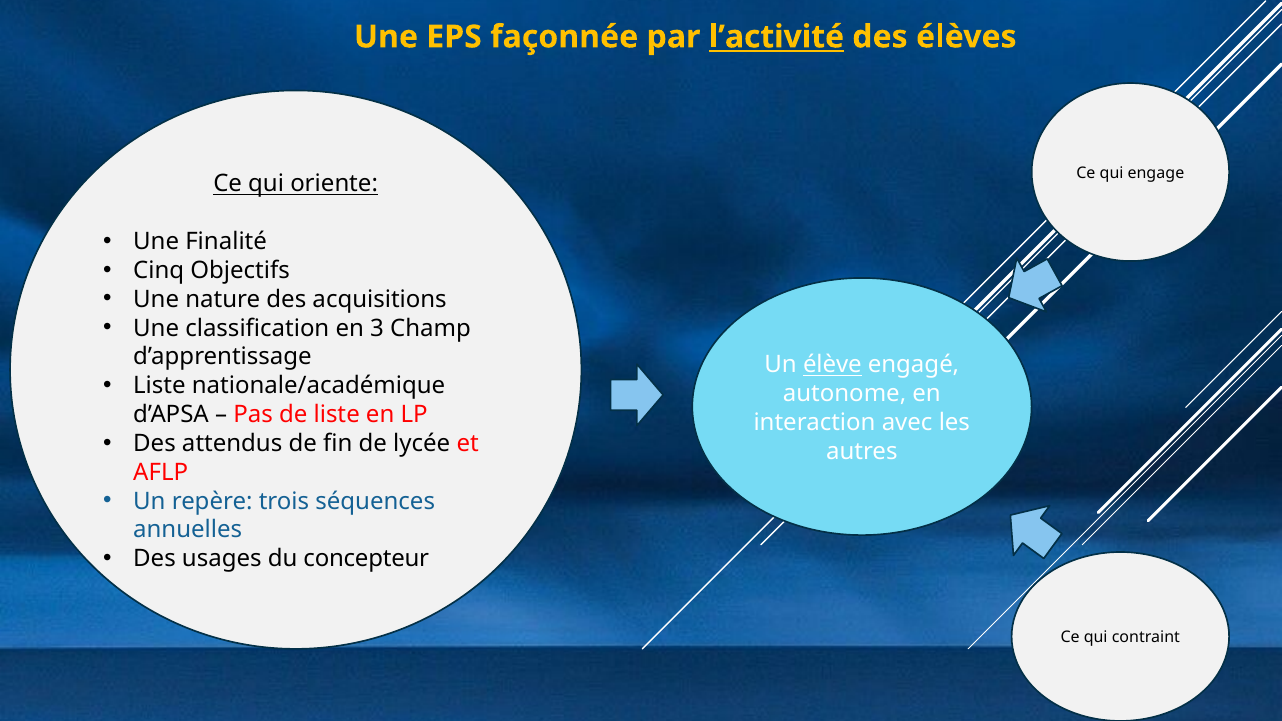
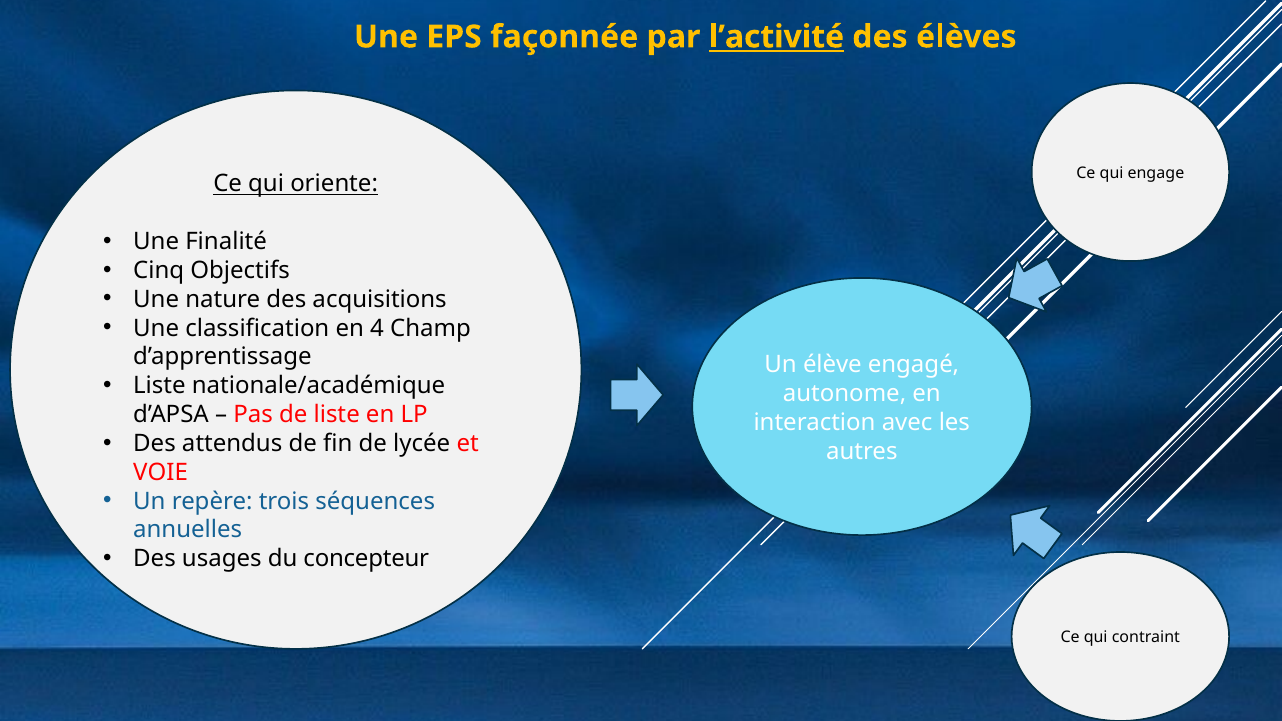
3: 3 -> 4 (377, 328)
élève underline: present -> none (832, 365)
AFLP: AFLP -> VOIE (161, 472)
